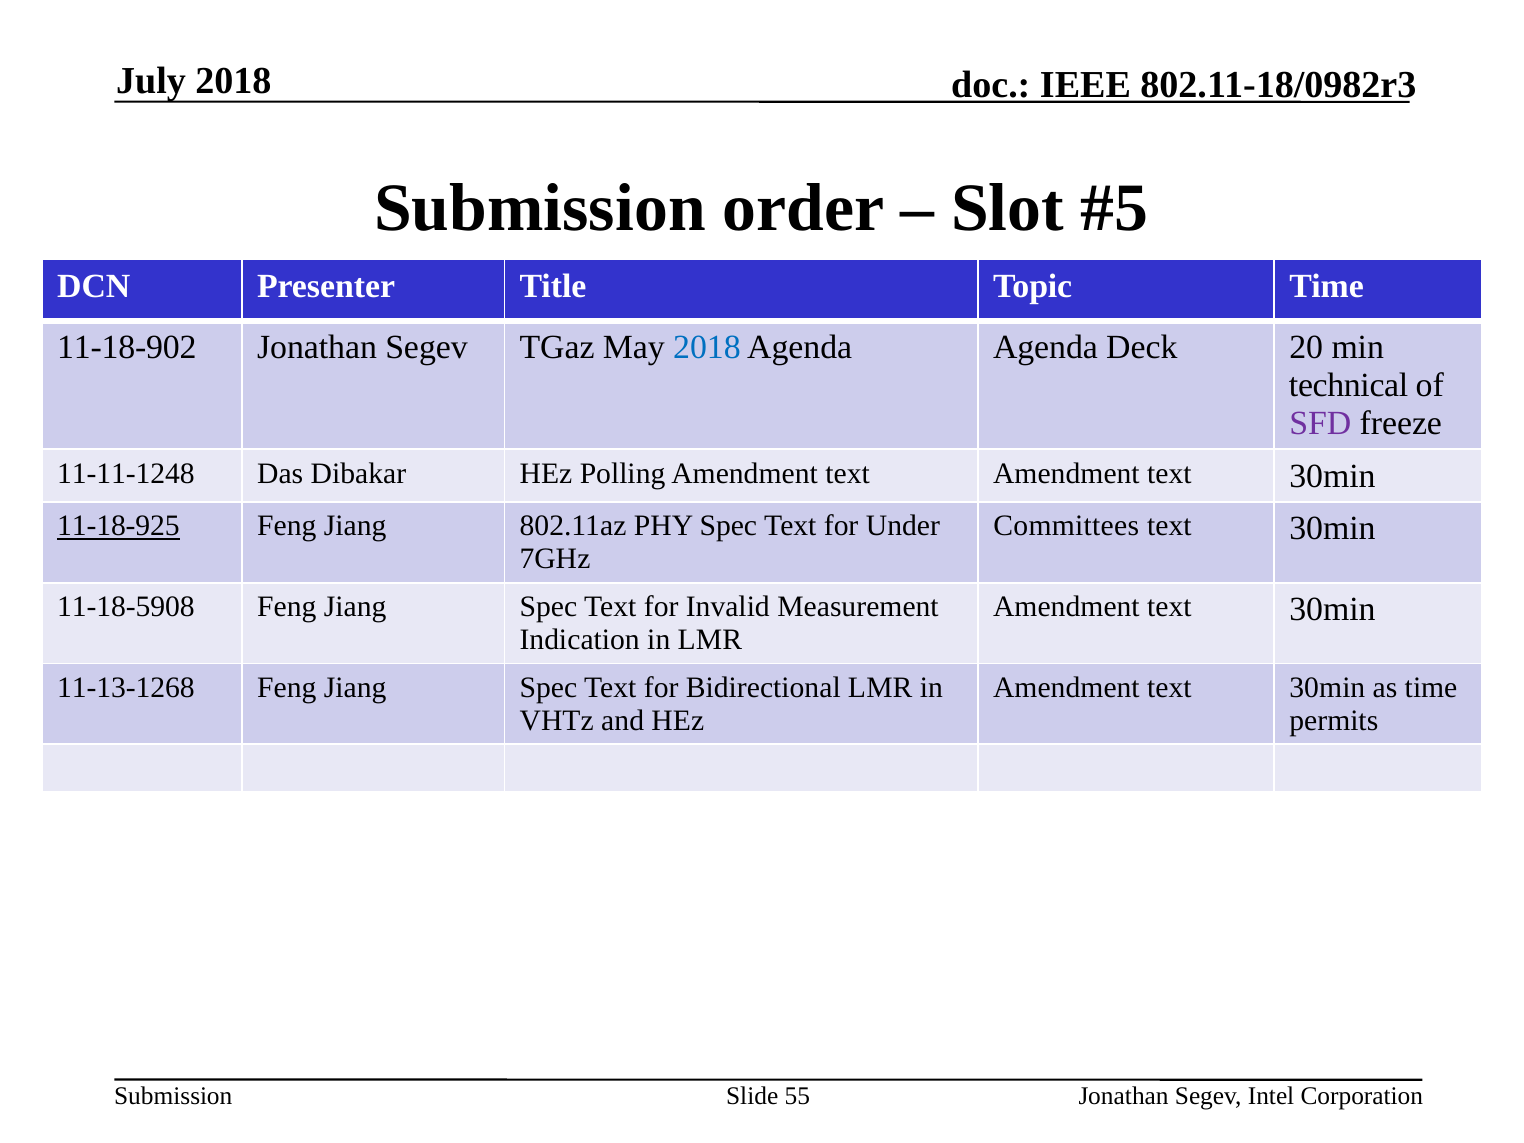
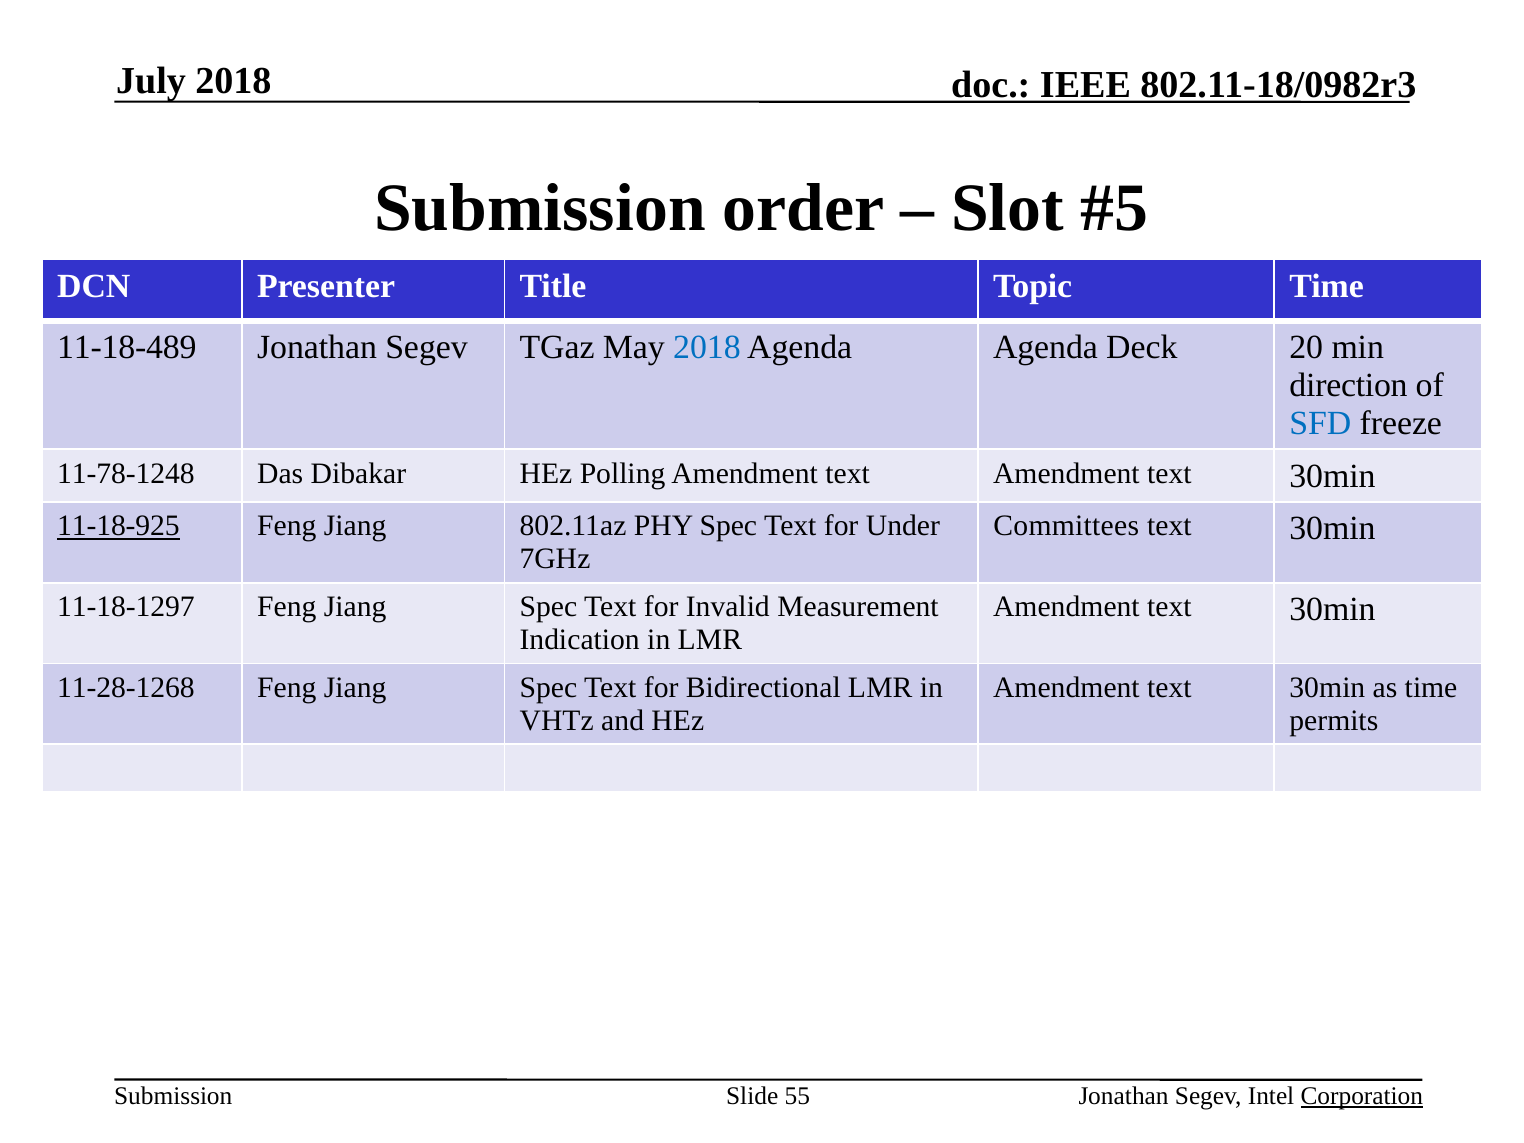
11-18-902: 11-18-902 -> 11-18-489 (127, 348)
technical: technical -> direction (1349, 385)
SFD colour: purple -> blue (1320, 423)
11-11-1248: 11-11-1248 -> 11-78-1248 (126, 473)
11-18-5908: 11-18-5908 -> 11-18-1297 (126, 607)
11-13-1268: 11-13-1268 -> 11-28-1268 (126, 688)
Corporation underline: none -> present (1362, 1096)
